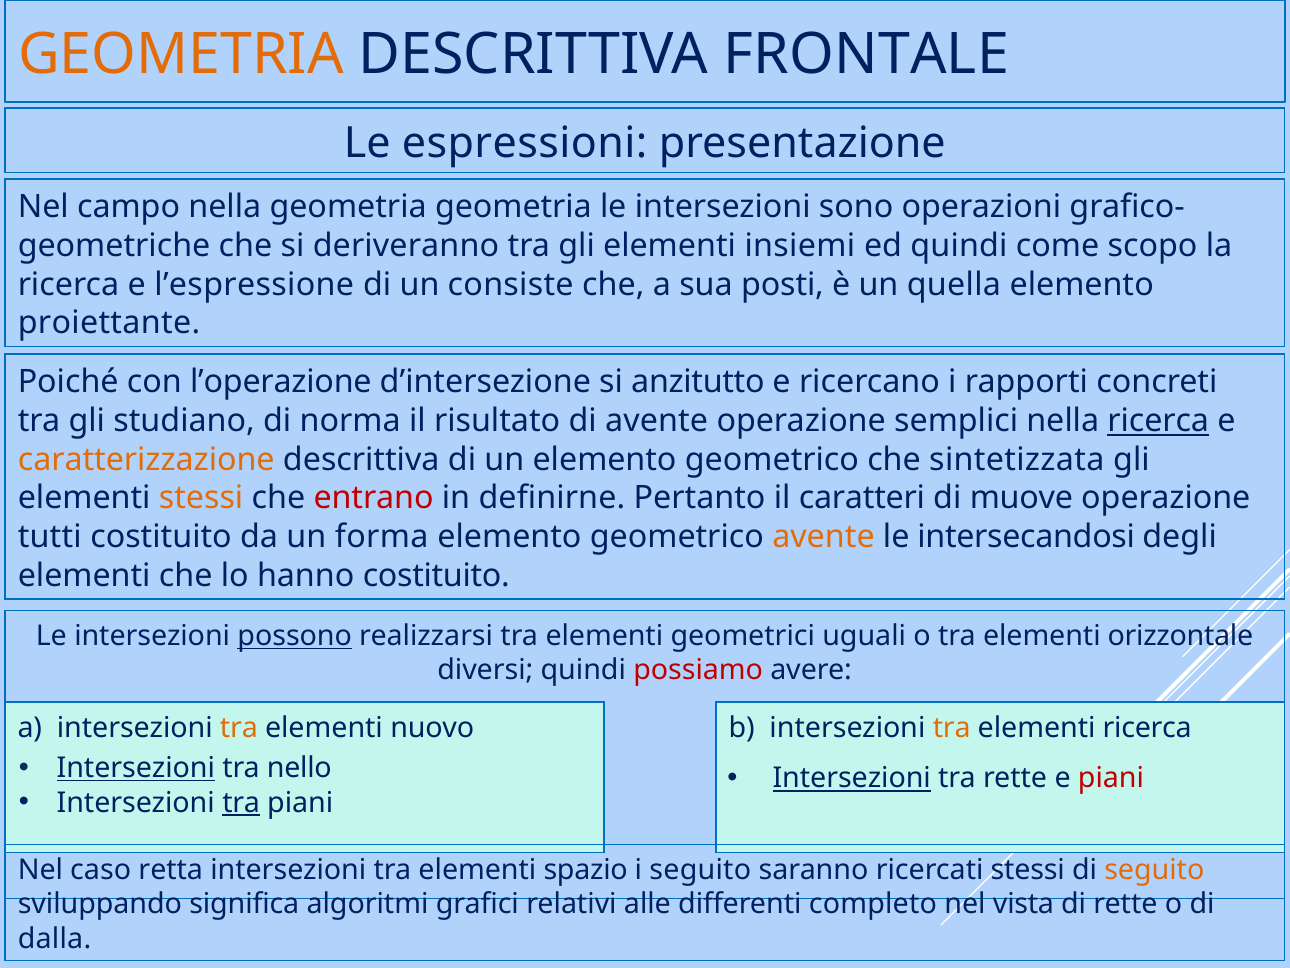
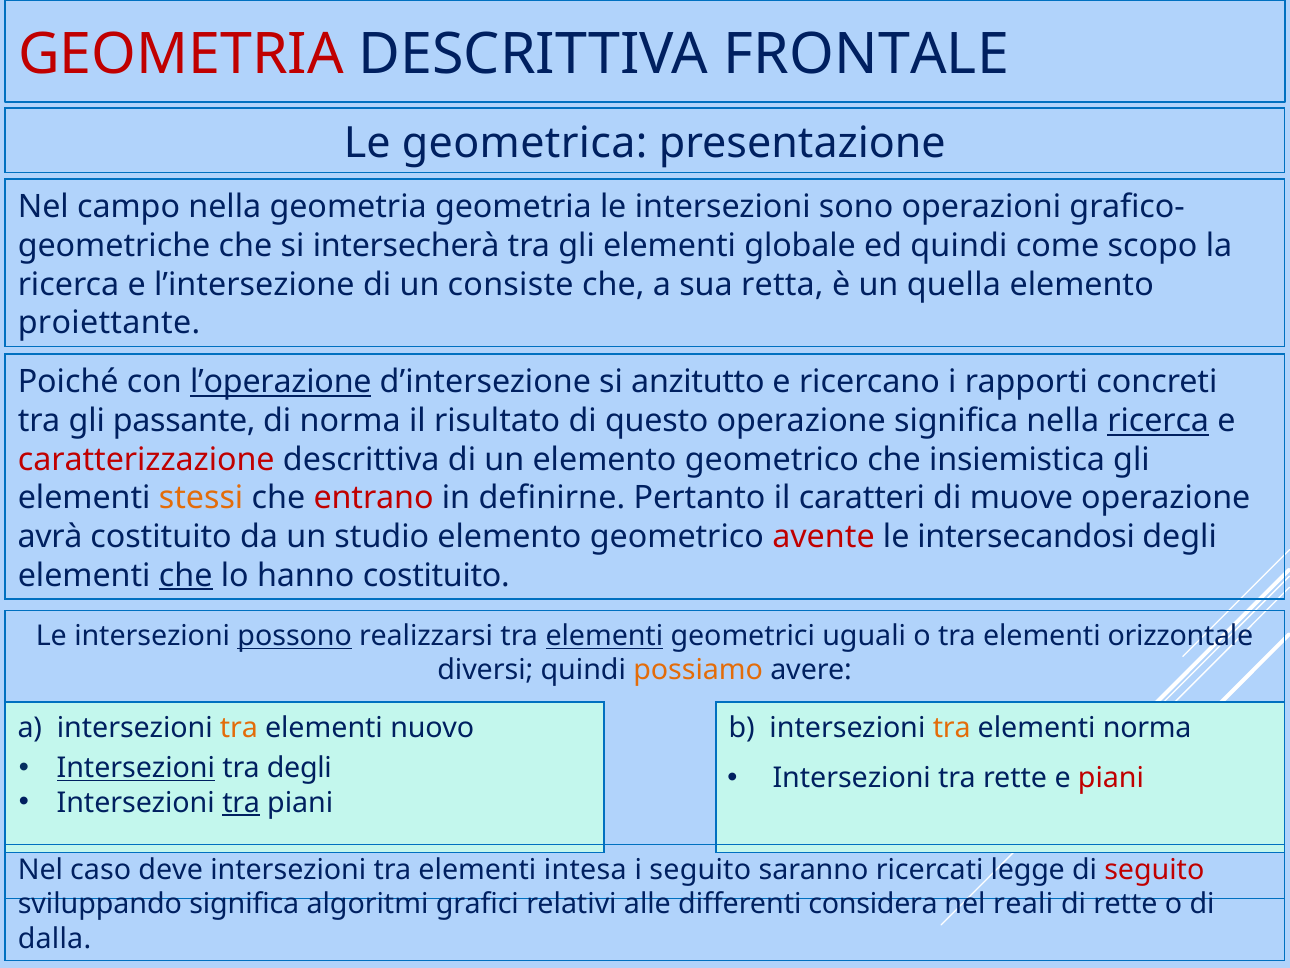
GEOMETRIA colour: orange -> red (181, 55)
espressioni: espressioni -> geometrica (525, 143)
deriveranno: deriveranno -> intersecherà (406, 246)
insiemi: insiemi -> globale (800, 246)
l’espressione: l’espressione -> l’intersezione (254, 284)
posti: posti -> retta (782, 284)
l’operazione underline: none -> present (281, 382)
studiano: studiano -> passante (184, 420)
di avente: avente -> questo (657, 420)
operazione semplici: semplici -> significa (956, 420)
caratterizzazione colour: orange -> red (146, 459)
sintetizzata: sintetizzata -> insiemistica (1017, 459)
tutti: tutti -> avrà (50, 537)
forma: forma -> studio (382, 537)
avente colour: orange -> red (823, 537)
che underline: none -> present (186, 575)
elementi underline: none -> present (604, 636)
possiamo colour: red -> orange (698, 670)
elementi ricerca: ricerca -> norma (1147, 727)
tra nello: nello -> degli (299, 768)
Intersezioni underline: present -> none (852, 778)
retta: retta -> deve (171, 869)
spazio: spazio -> intesa (585, 869)
ricercati stessi: stessi -> legge (1028, 869)
seguito colour: orange -> red (1154, 869)
completo: completo -> considera (873, 904)
vista: vista -> reali (1023, 904)
